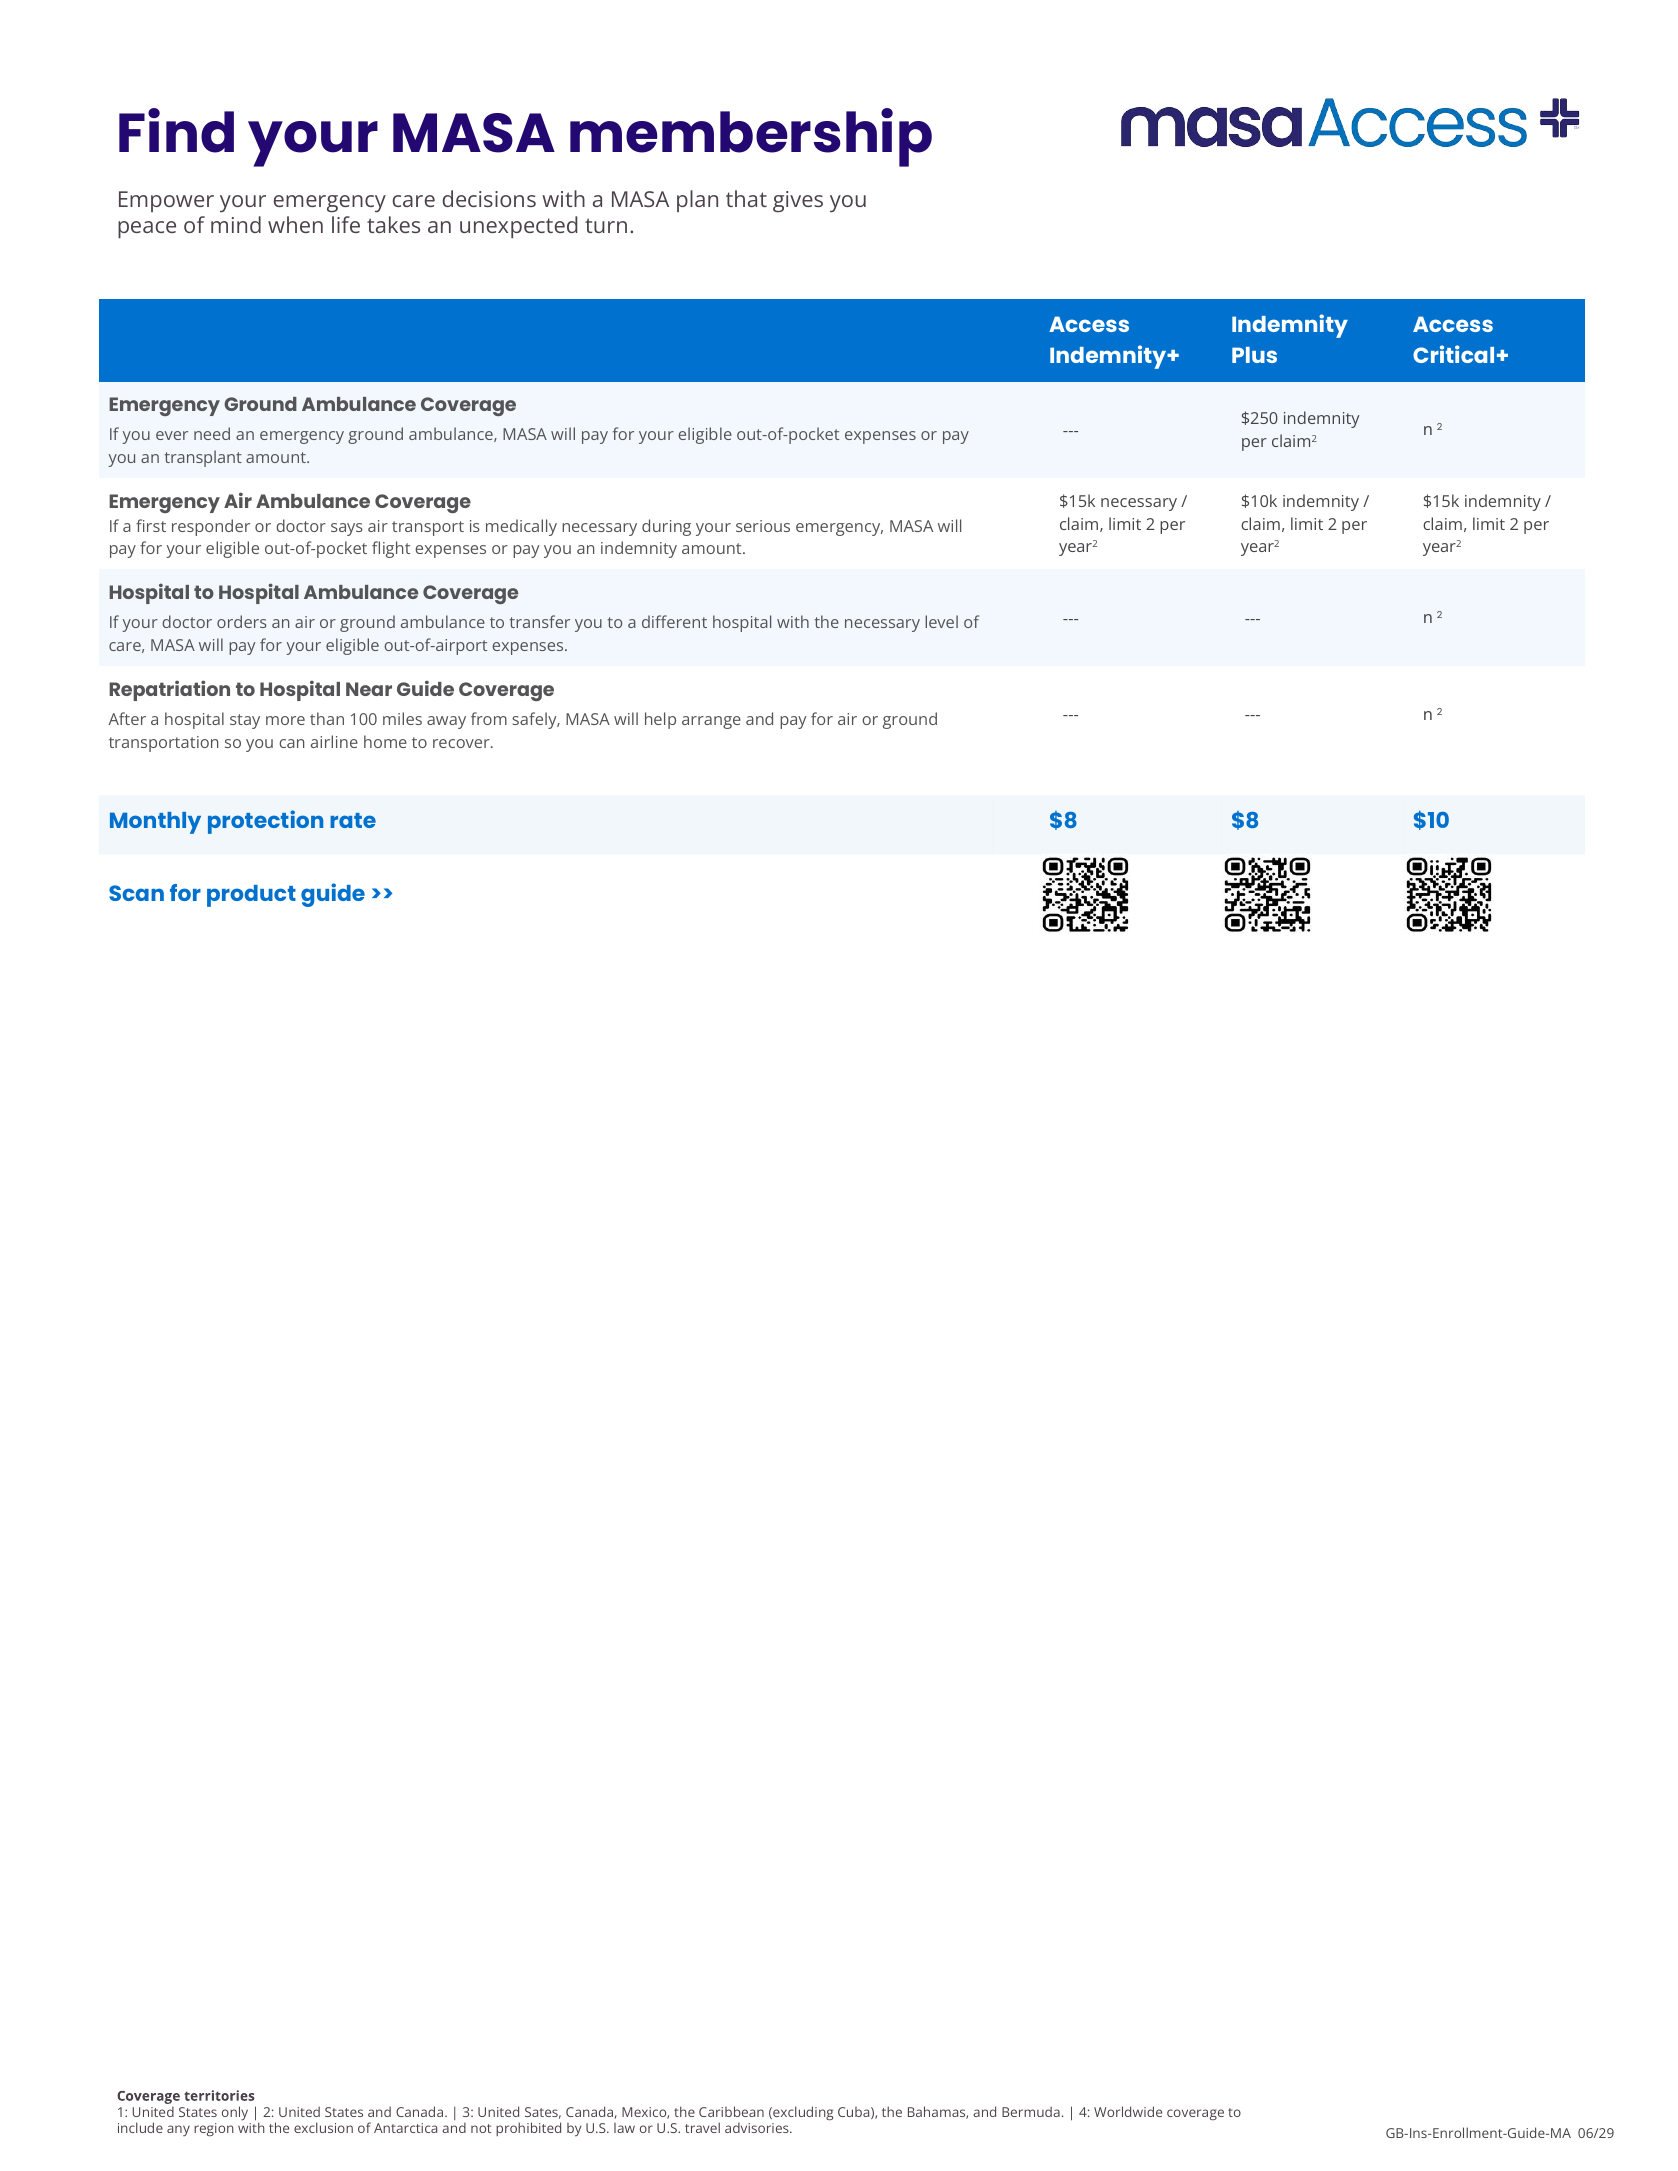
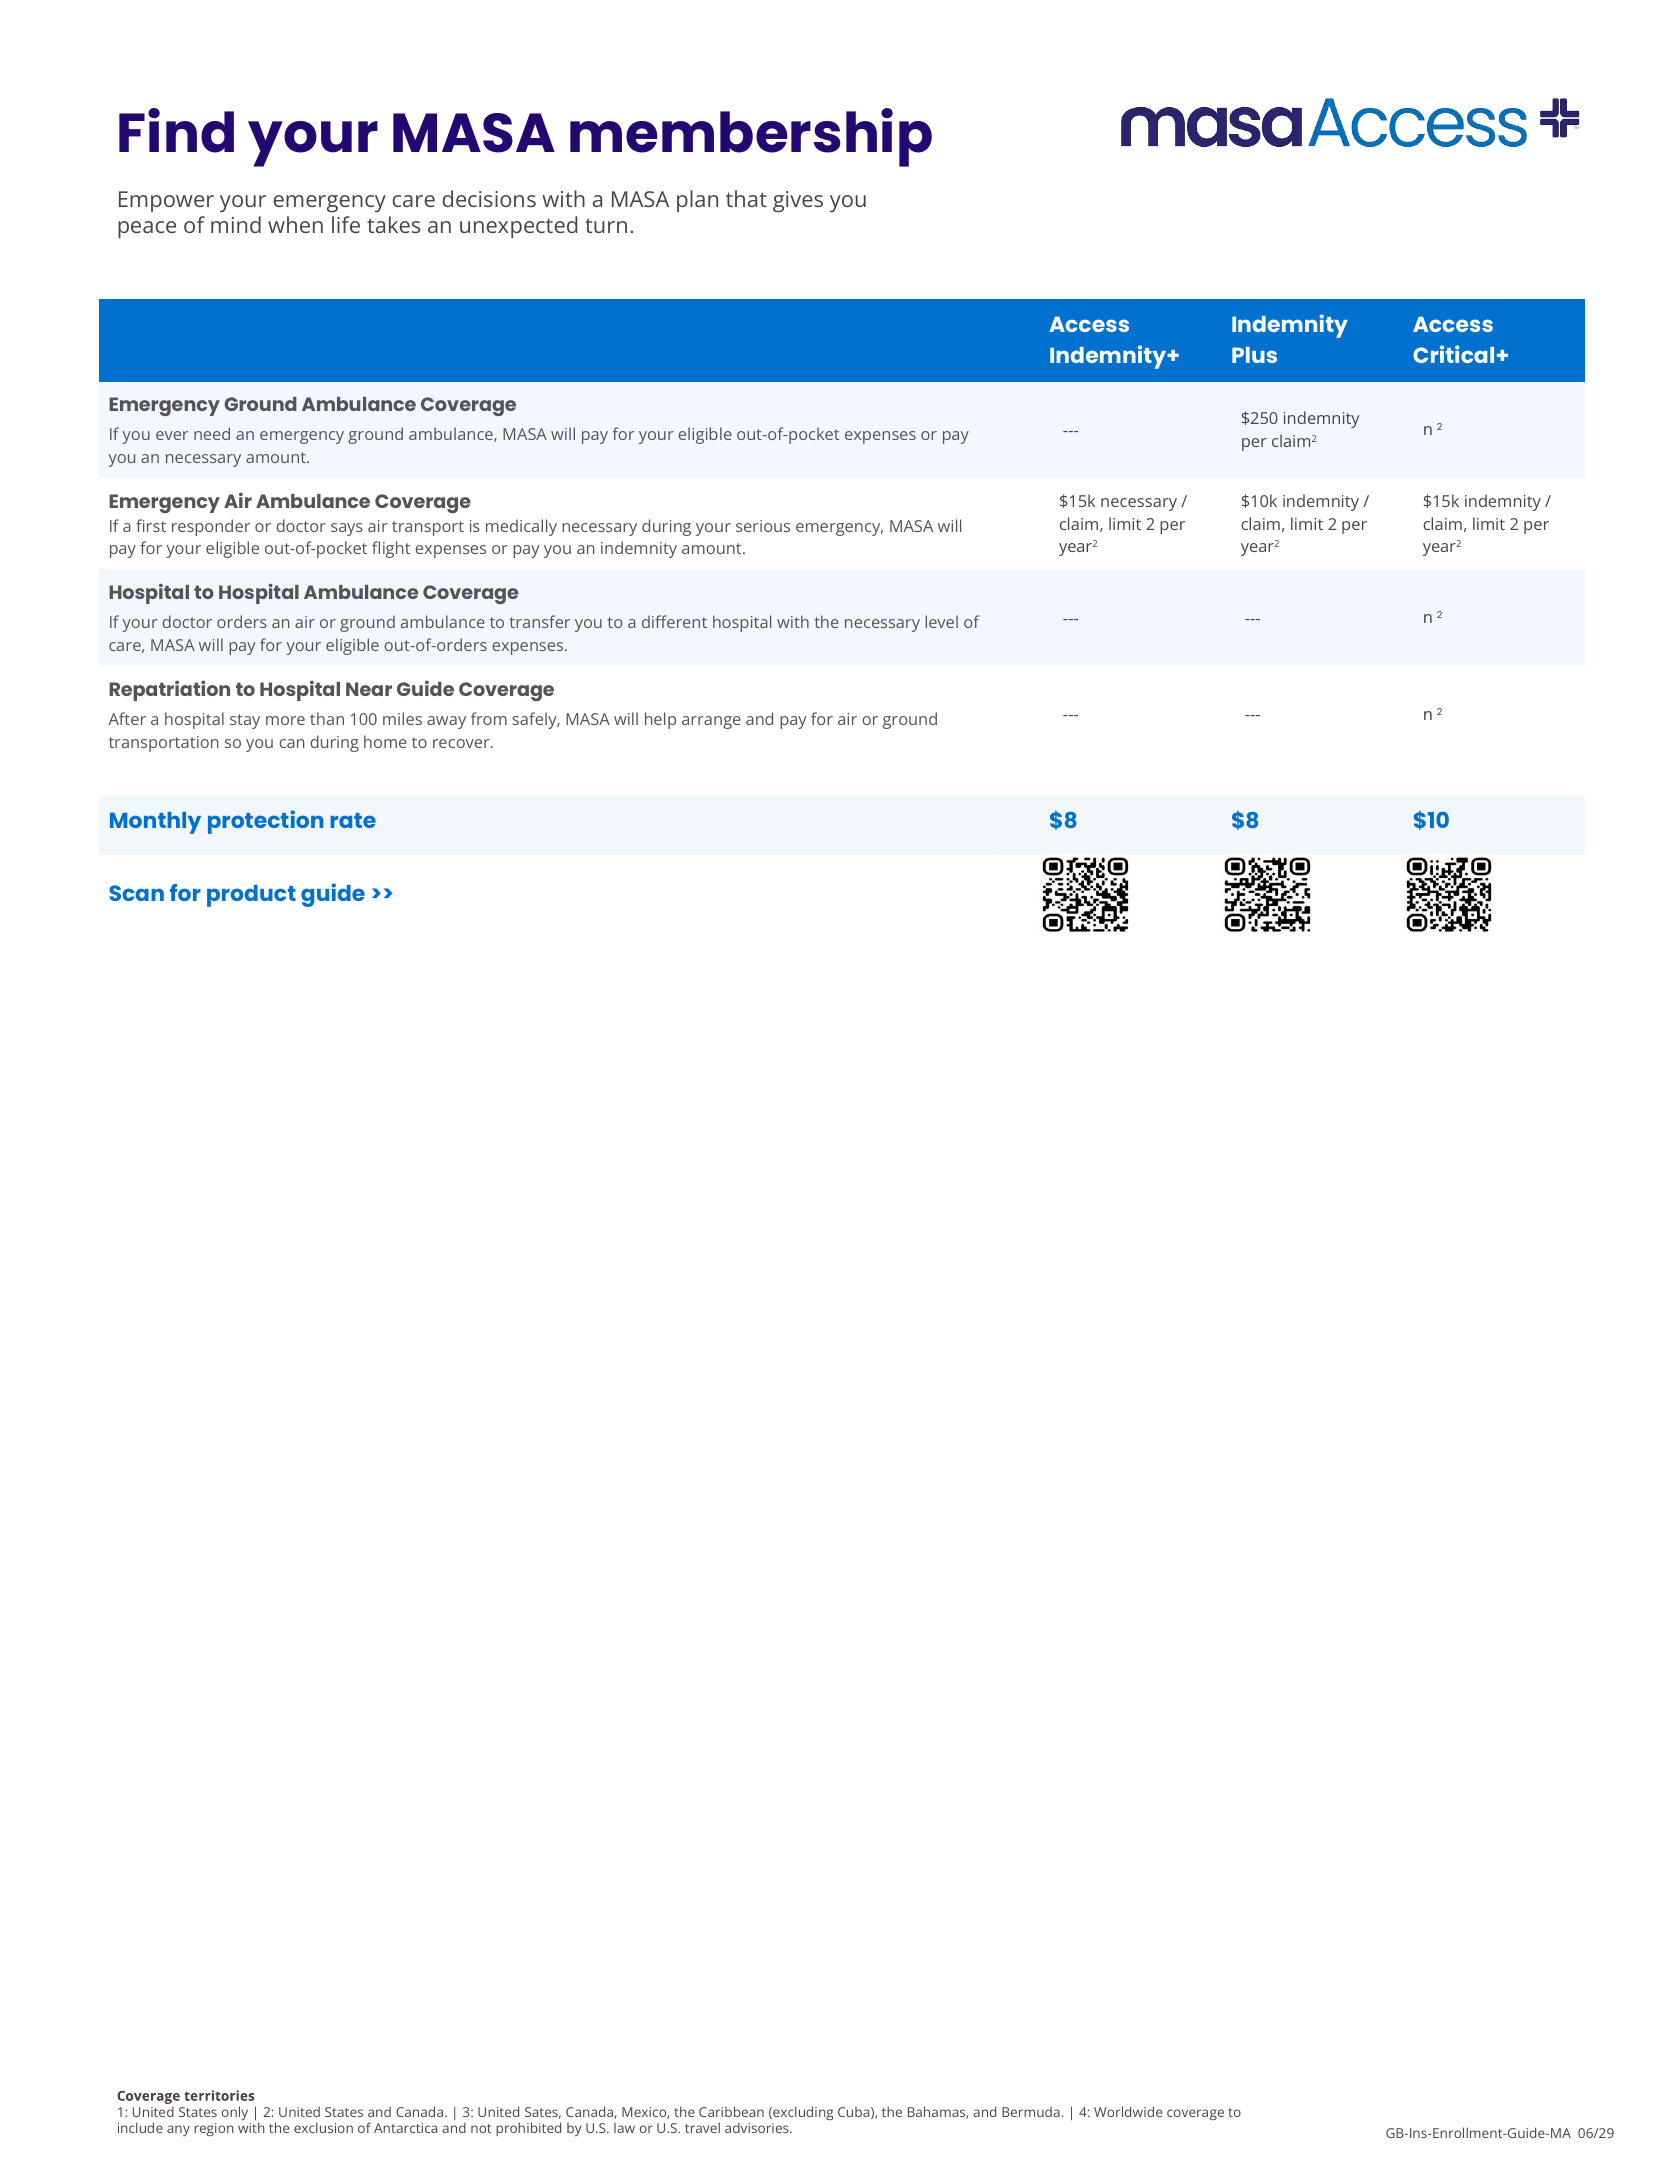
an transplant: transplant -> necessary (203, 458)
out-of-airport: out-of-airport -> out-of-orders (436, 646)
can airline: airline -> during (334, 743)
